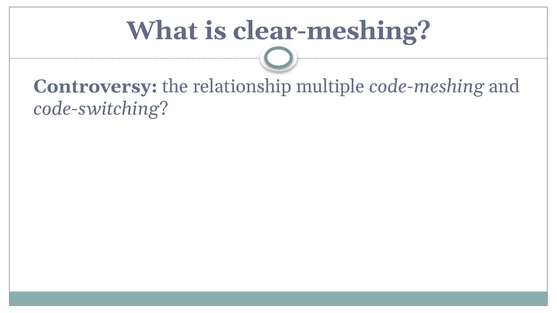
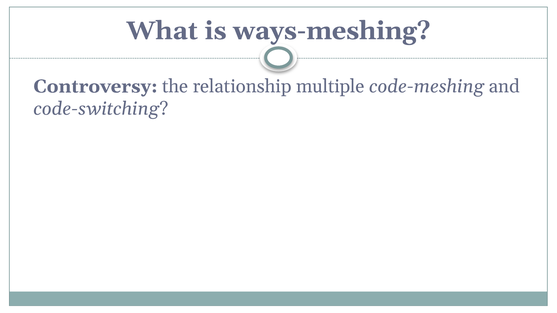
clear-meshing: clear-meshing -> ways-meshing (332, 31)
